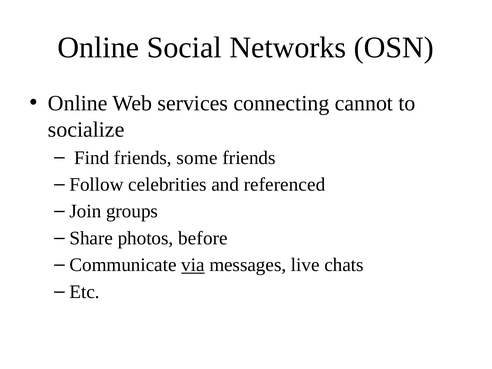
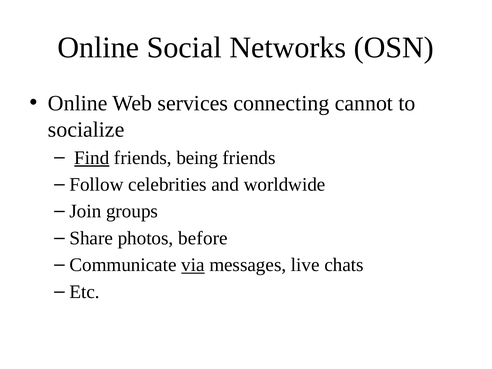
Find underline: none -> present (92, 158)
some: some -> being (197, 158)
referenced: referenced -> worldwide (285, 185)
